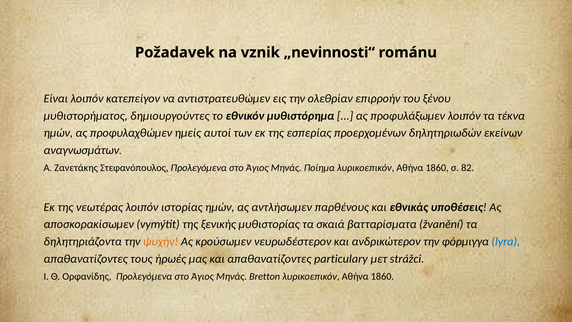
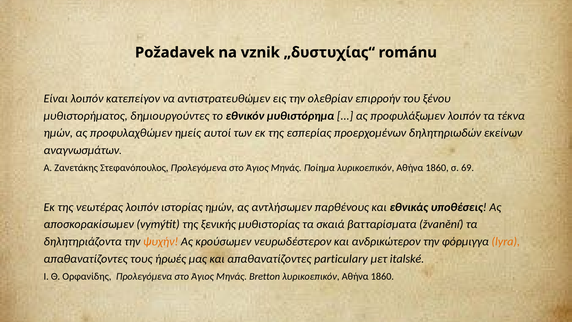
„nevinnosti“: „nevinnosti“ -> „δυστυχίας“ (329, 52)
82: 82 -> 69 (468, 168)
lyra colour: blue -> orange (506, 241)
strážci: strážci -> italské (407, 259)
